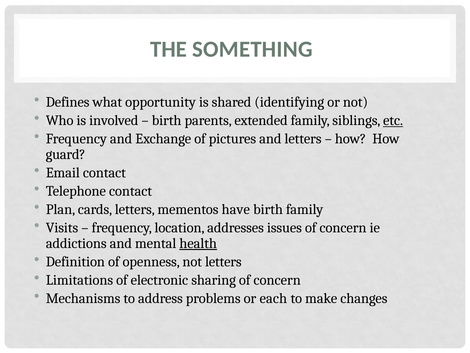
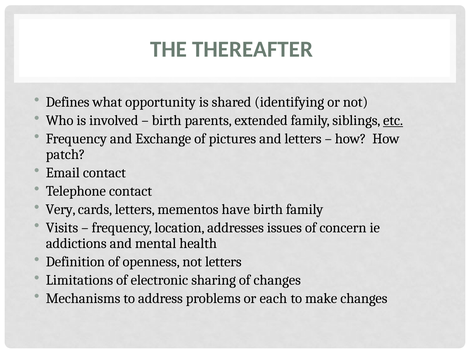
SOMETHING: SOMETHING -> THEREAFTER (253, 49)
guard: guard -> patch (65, 154)
Plan: Plan -> Very (61, 209)
health underline: present -> none (198, 243)
sharing of concern: concern -> changes (277, 280)
